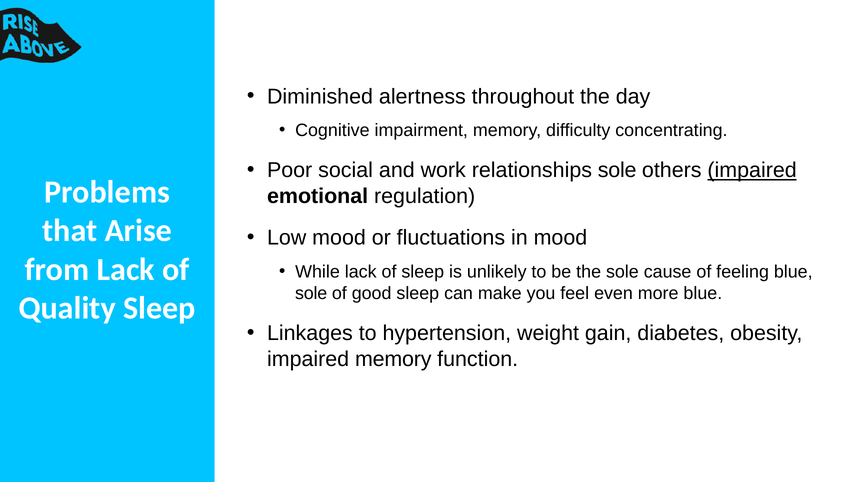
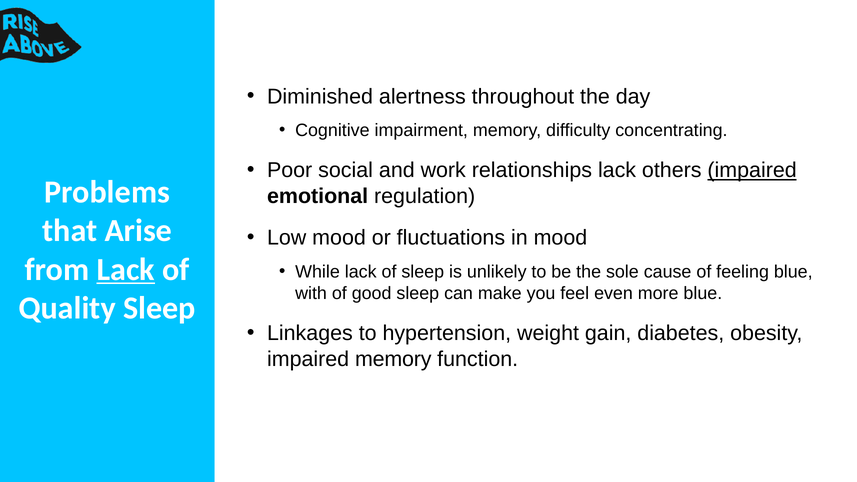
relationships sole: sole -> lack (617, 170)
Lack underline: none -> present (126, 269)
sole: sole -> with (311, 293)
